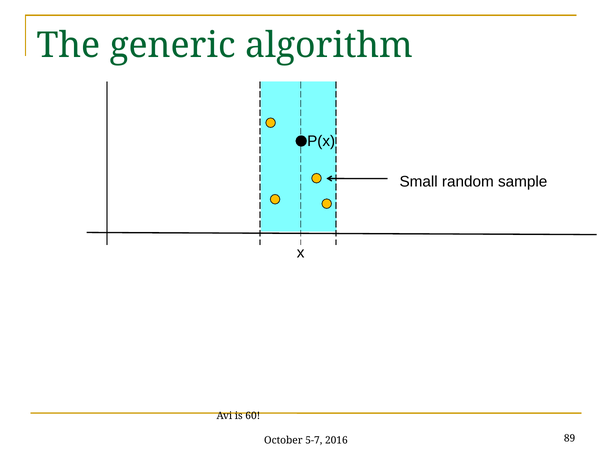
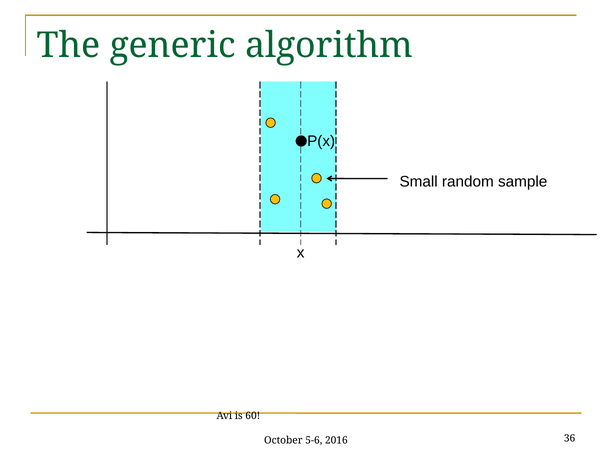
5-7: 5-7 -> 5-6 (314, 440)
89: 89 -> 36 (570, 438)
